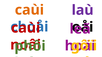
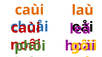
laù colour: purple -> orange (83, 10)
